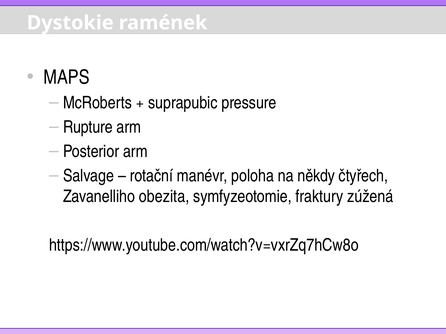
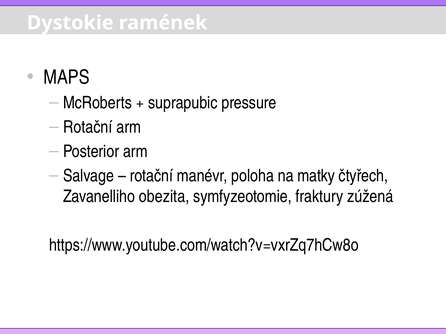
Rupture: Rupture -> Rotační (88, 127)
někdy: někdy -> matky (316, 176)
